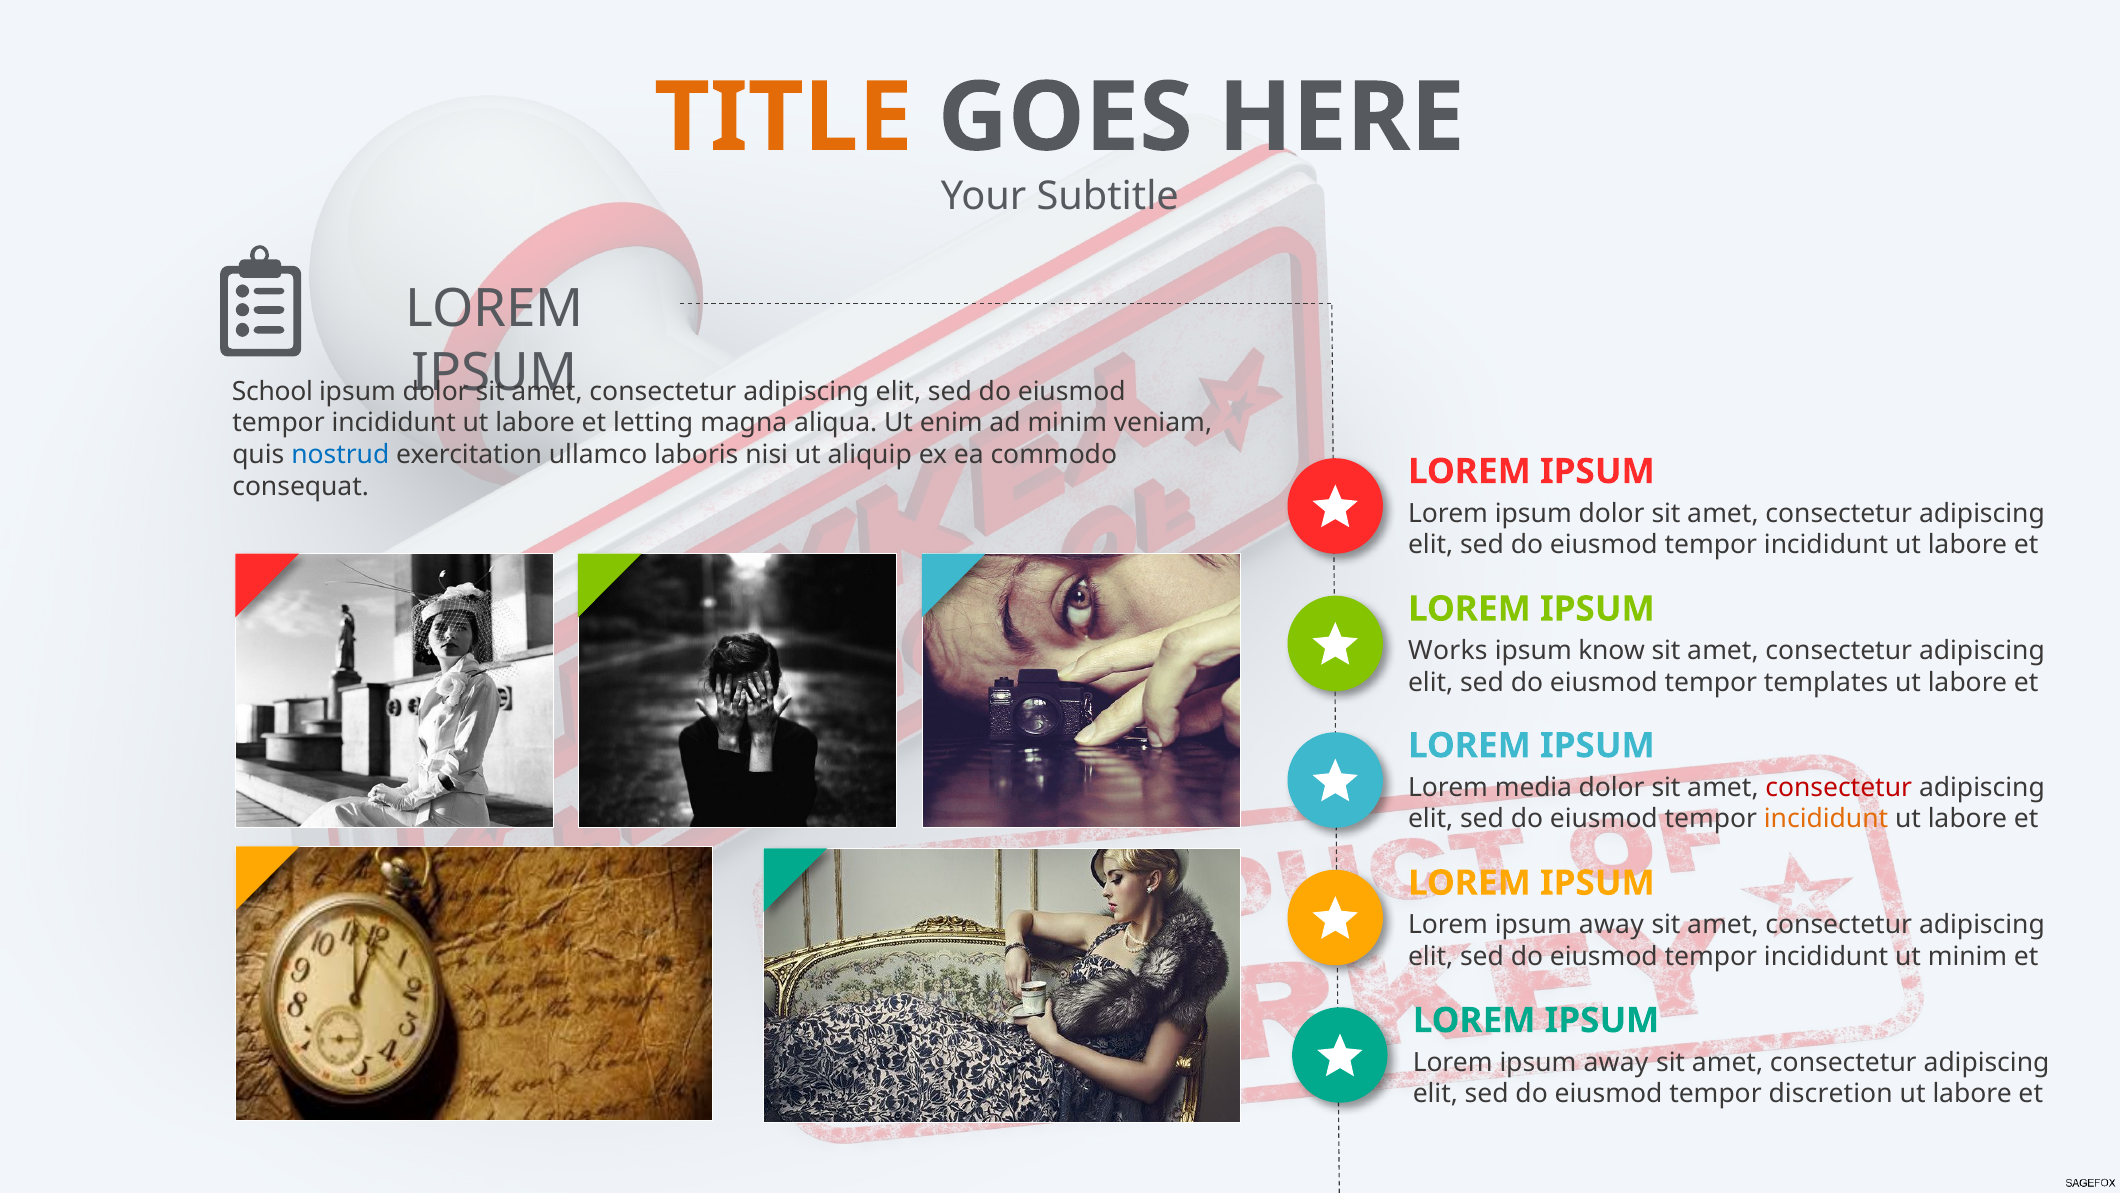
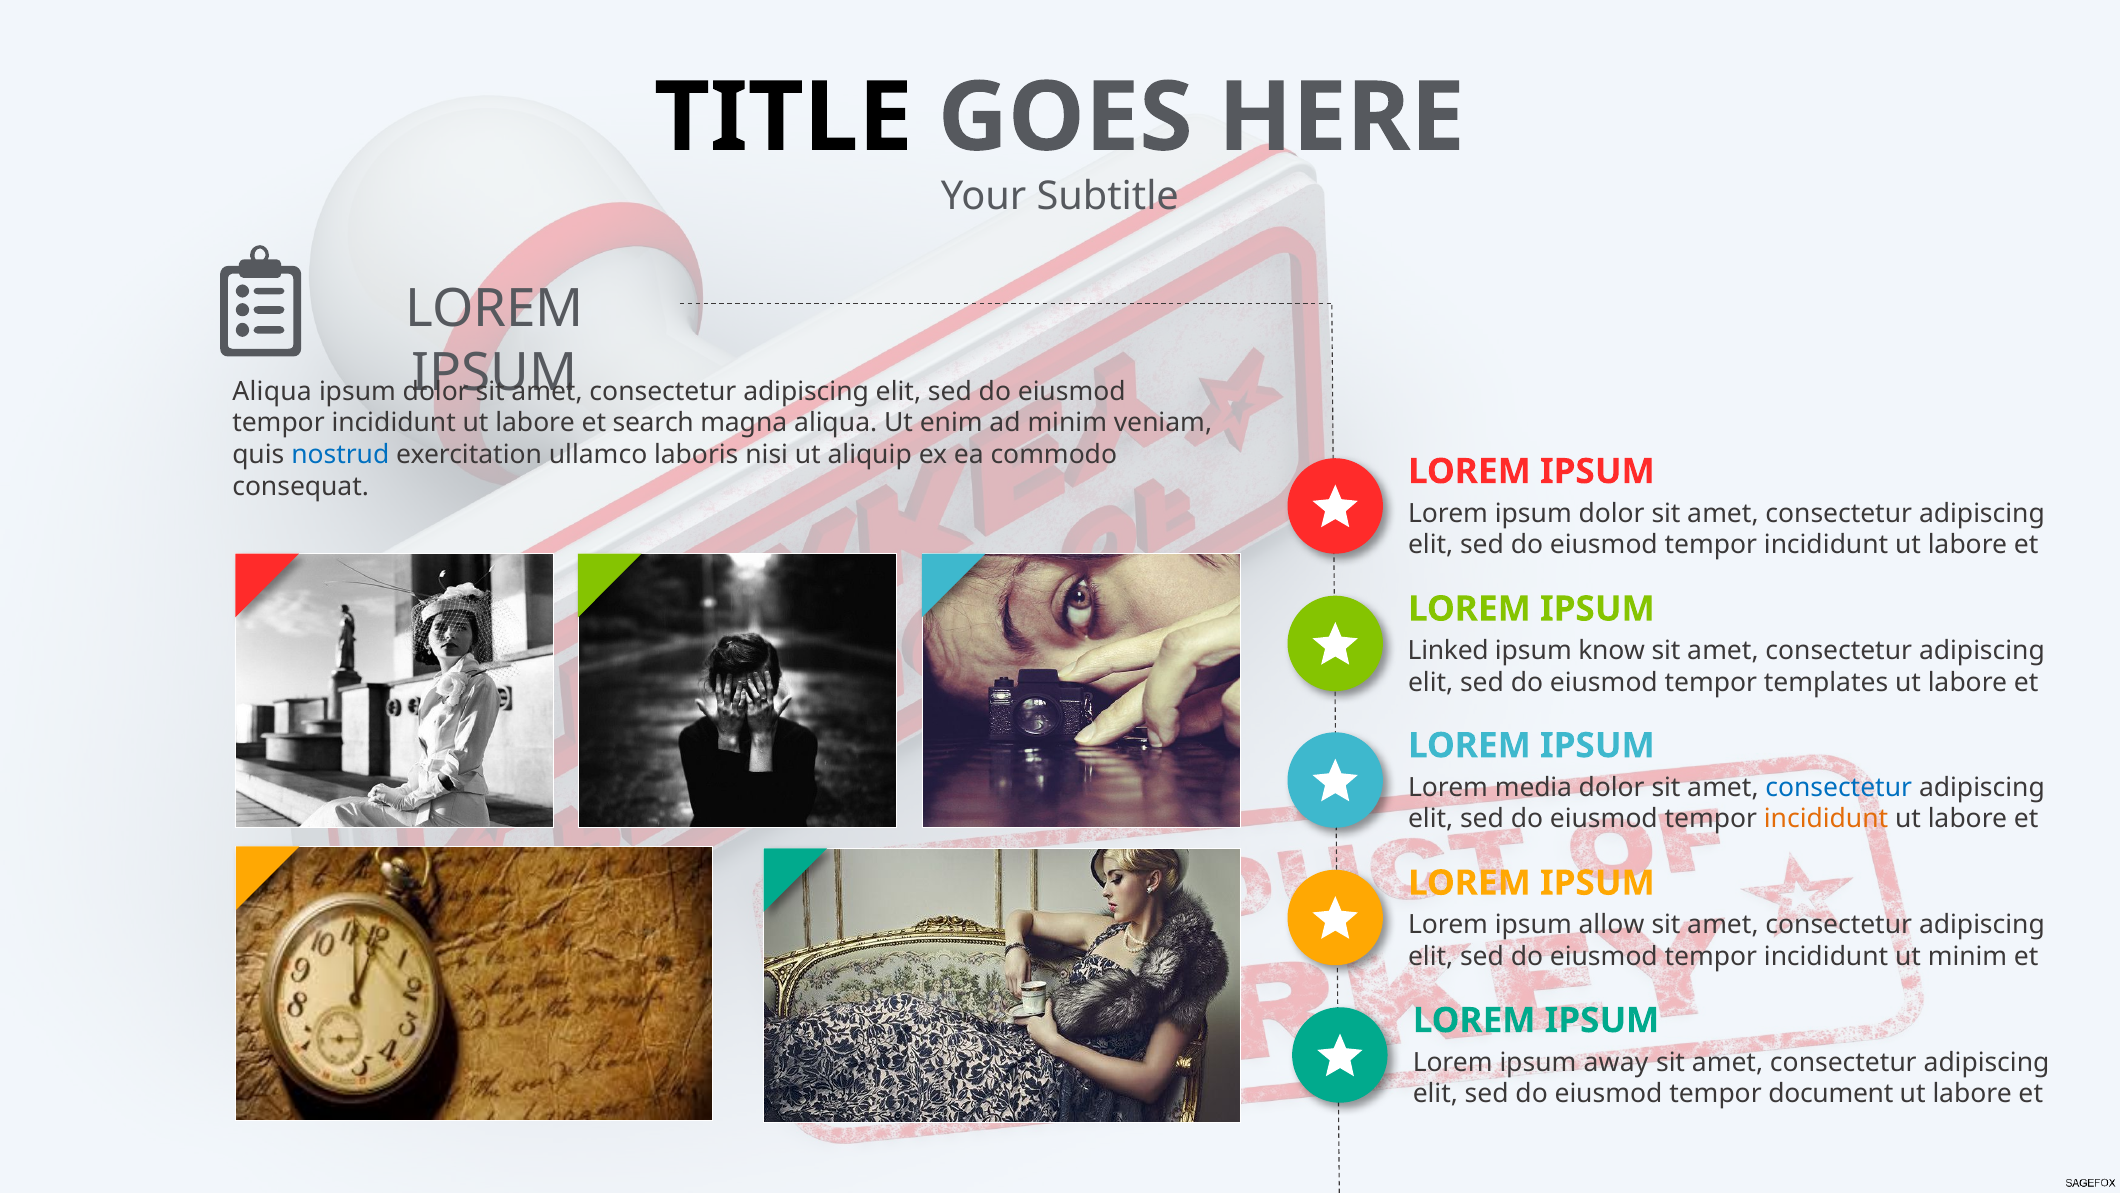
TITLE colour: orange -> black (783, 118)
School: School -> Aliqua (272, 391)
letting: letting -> search (653, 423)
Works: Works -> Linked (1448, 650)
consectetur colour: red -> blue (1839, 787)
away: away -> allow (1611, 924)
discretion: discretion -> document (1831, 1094)
